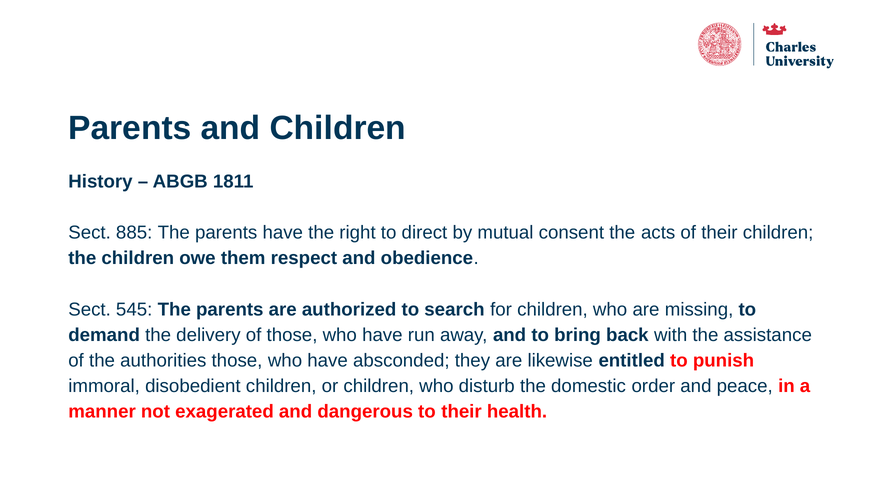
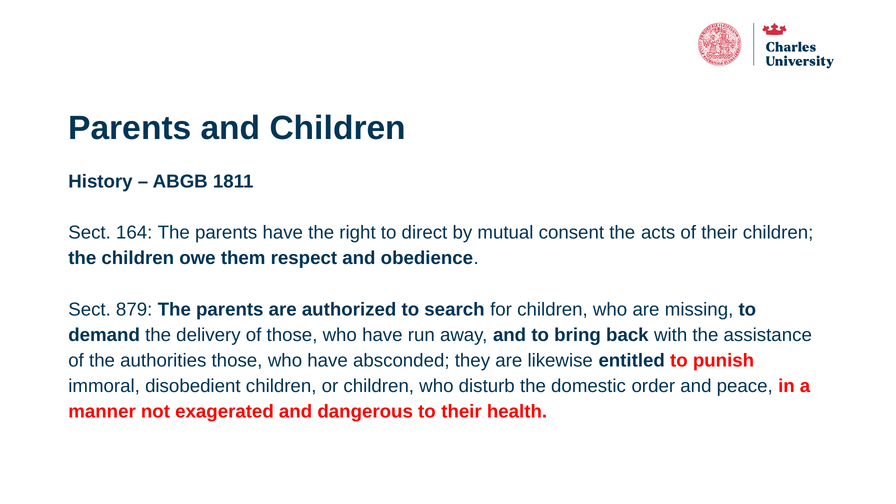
885: 885 -> 164 (134, 233)
545: 545 -> 879 (134, 309)
